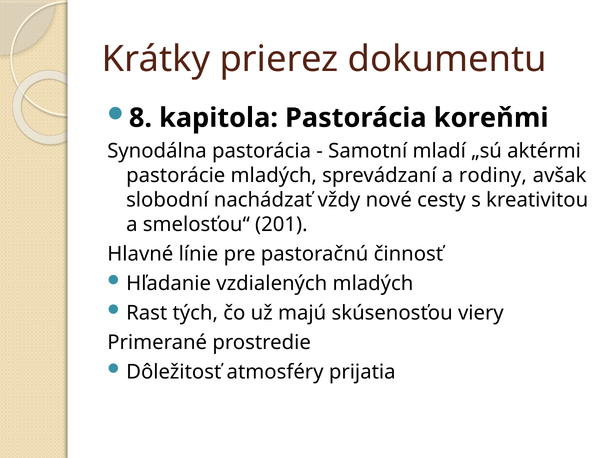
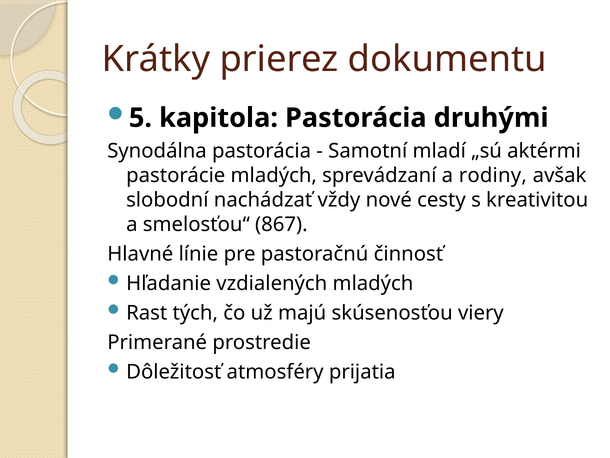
8: 8 -> 5 (140, 118)
koreňmi: koreňmi -> druhými (491, 118)
201: 201 -> 867 (281, 224)
